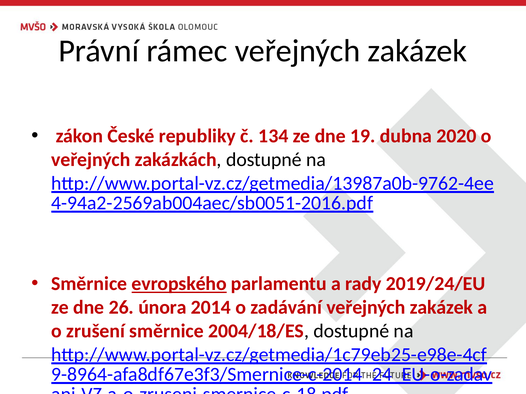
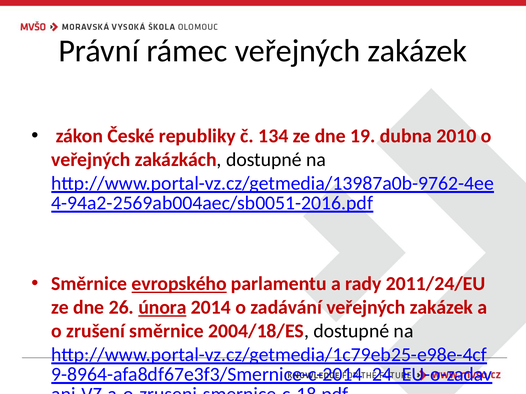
2020: 2020 -> 2010 (456, 136)
2019/24/EU: 2019/24/EU -> 2011/24/EU (436, 284)
února underline: none -> present (162, 308)
